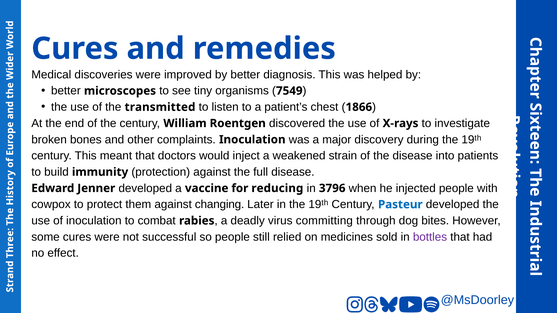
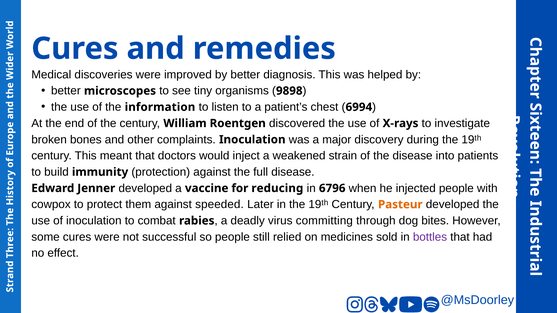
7549: 7549 -> 9898 (289, 91)
transmitted: transmitted -> information (160, 107)
1866: 1866 -> 6994 (359, 107)
3796: 3796 -> 6796 (332, 188)
changing: changing -> speeded (219, 205)
Pasteur colour: blue -> orange (400, 205)
